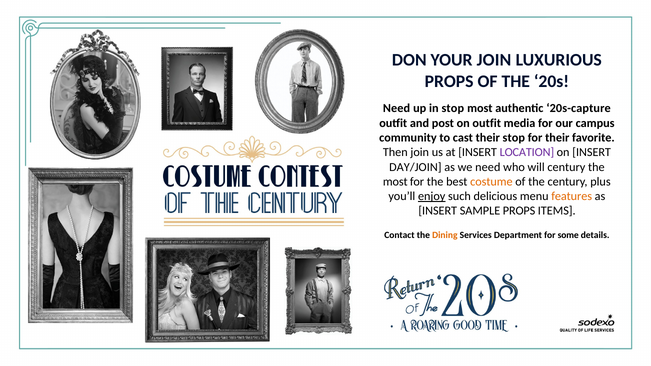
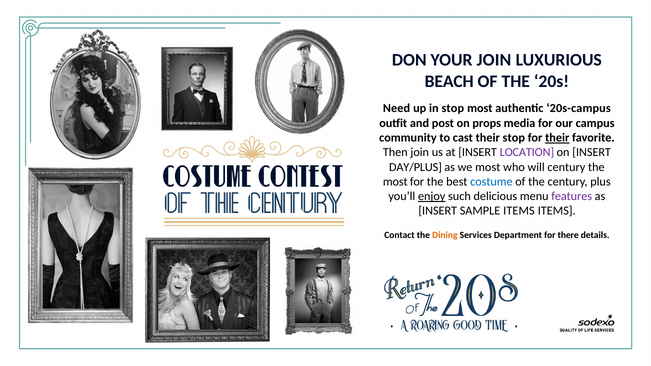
PROPS: PROPS -> BEACH (449, 81)
20s-capture: 20s-capture -> 20s-campus (579, 109)
on outfit: outfit -> props (487, 123)
their underline: none -> present (557, 138)
DAY/JOIN: DAY/JOIN -> DAY/PLUS (415, 167)
we need: need -> most (488, 167)
costume colour: orange -> blue (491, 182)
features colour: orange -> purple (572, 196)
SAMPLE PROPS: PROPS -> ITEMS (519, 211)
some: some -> there (568, 235)
